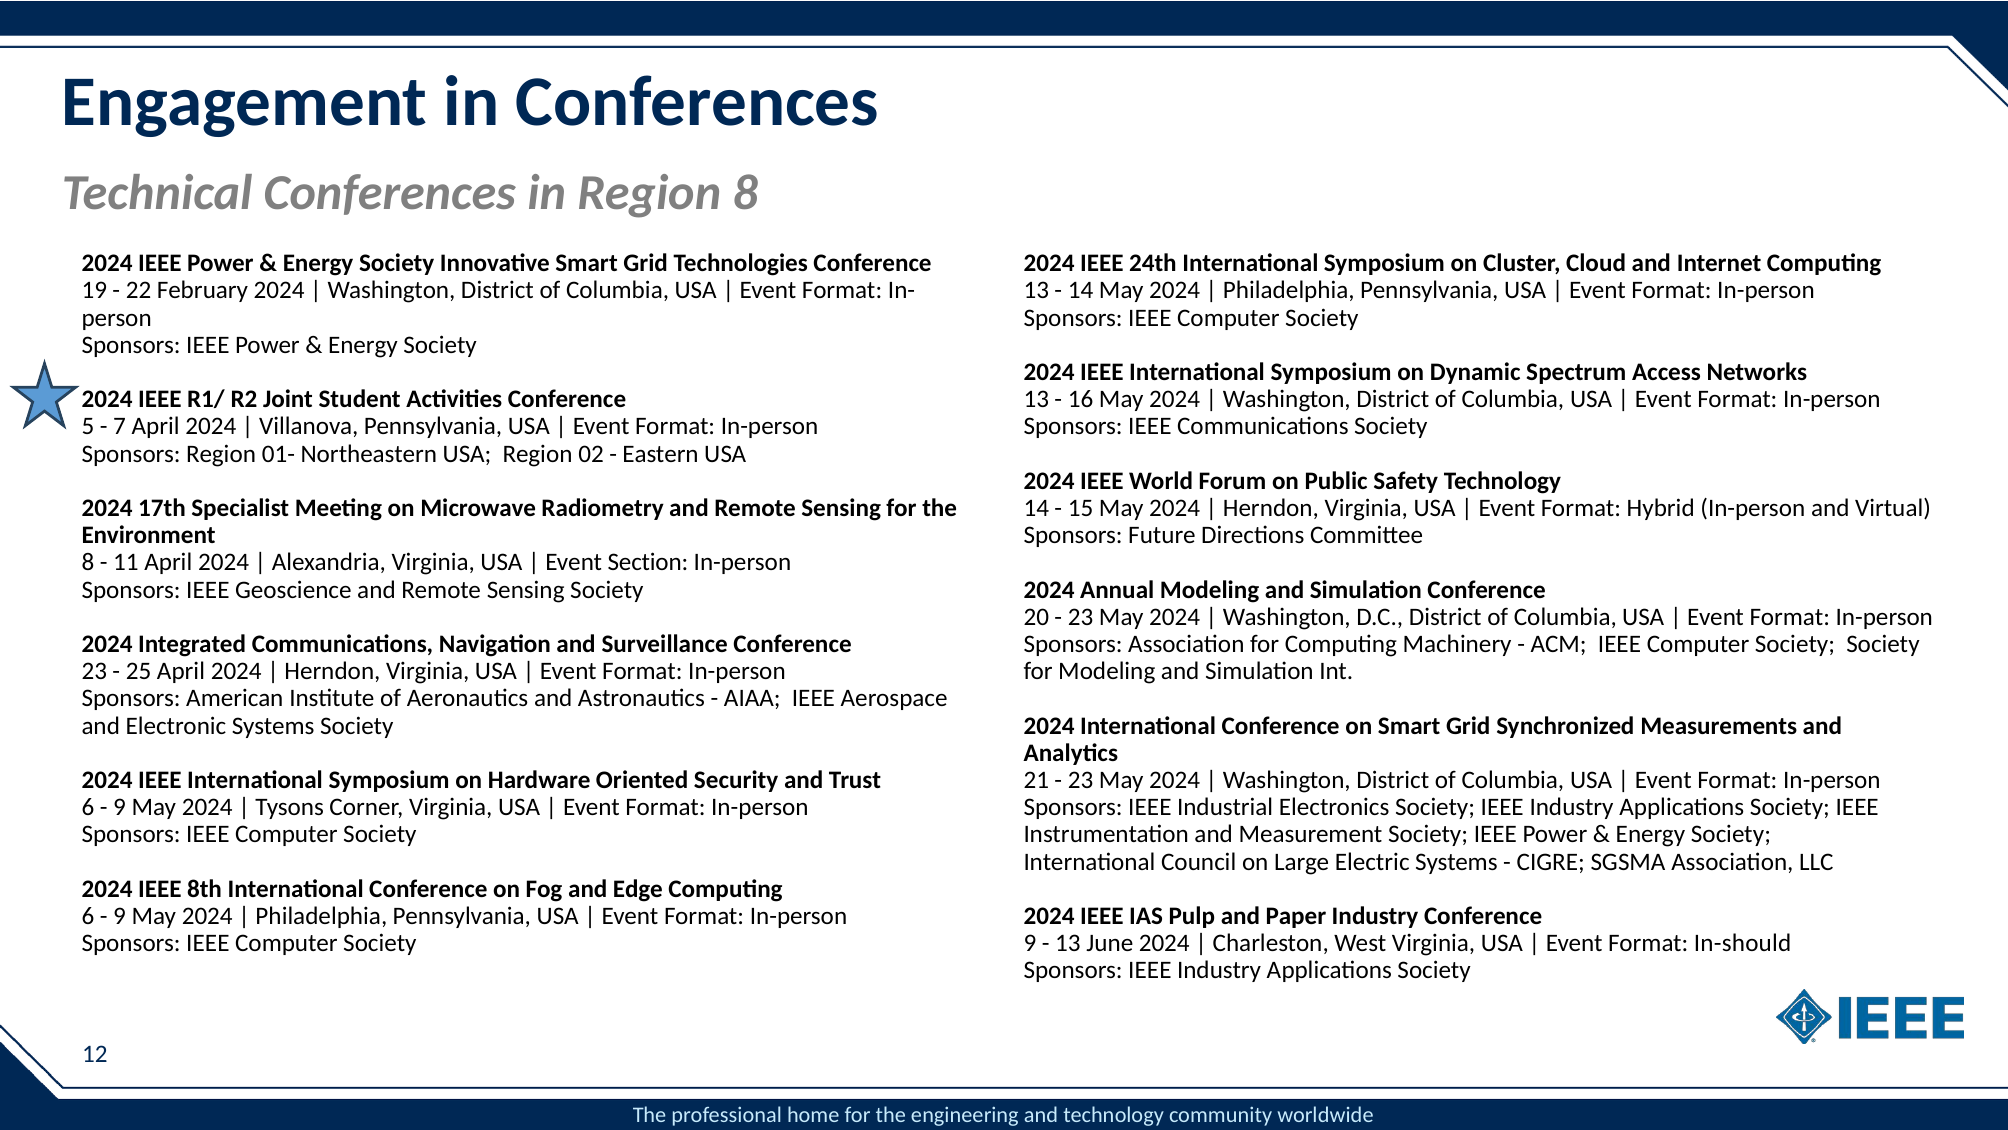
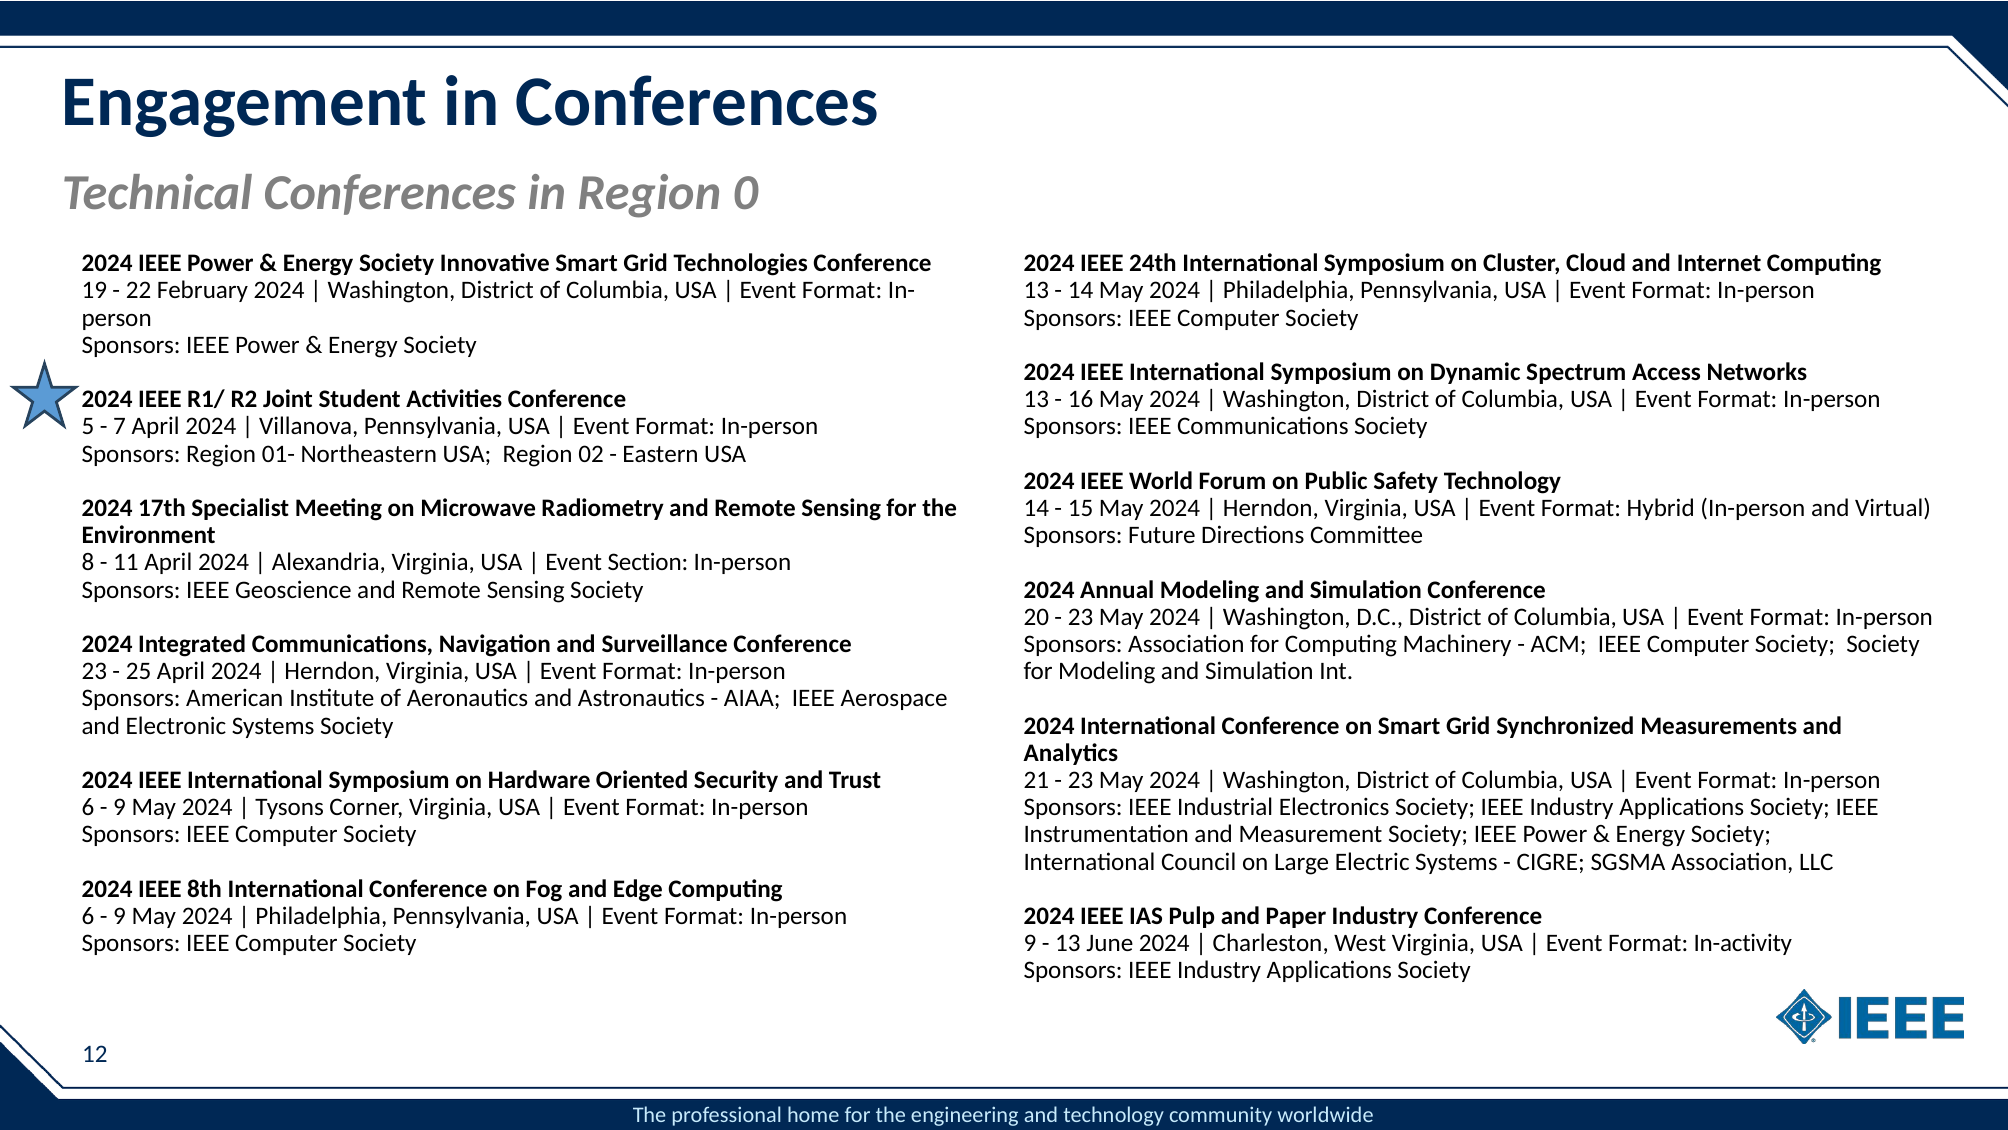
Region 8: 8 -> 0 (745, 193)
In-should: In-should -> In-activity (1743, 943)
